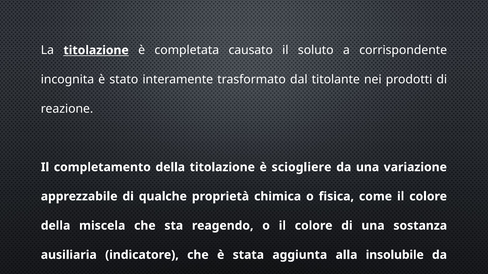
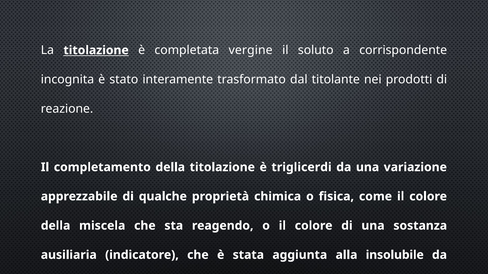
causato: causato -> vergine (251, 50)
sciogliere: sciogliere -> triglicerdi (302, 167)
